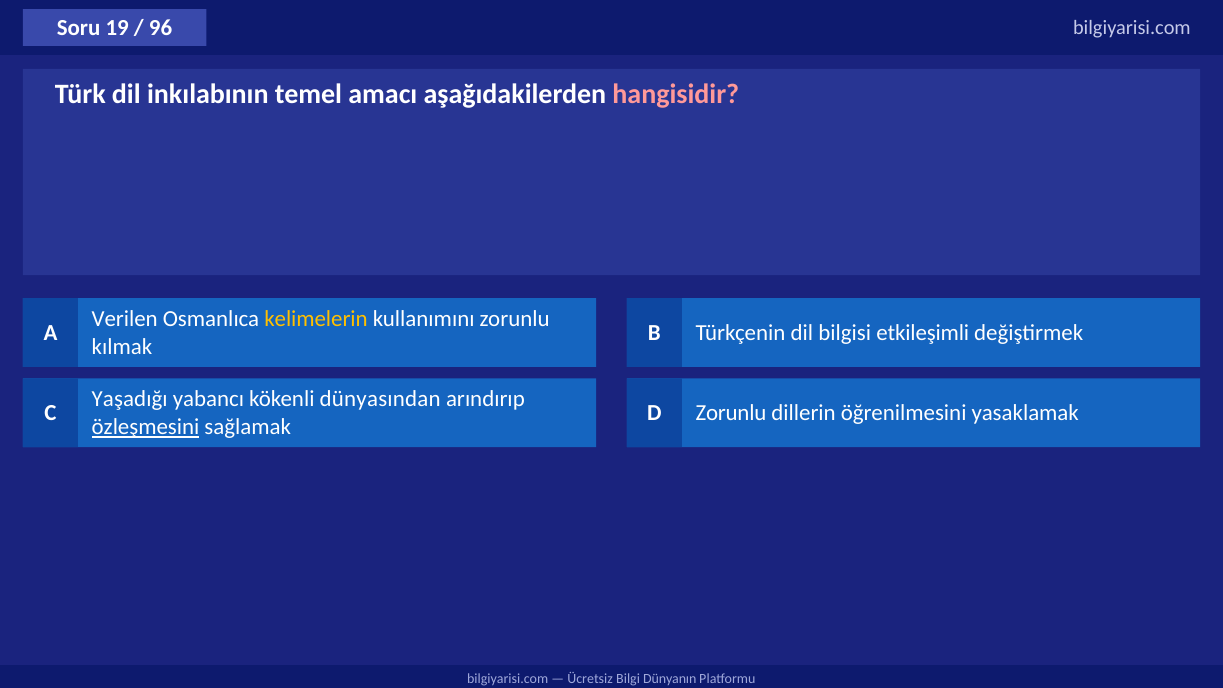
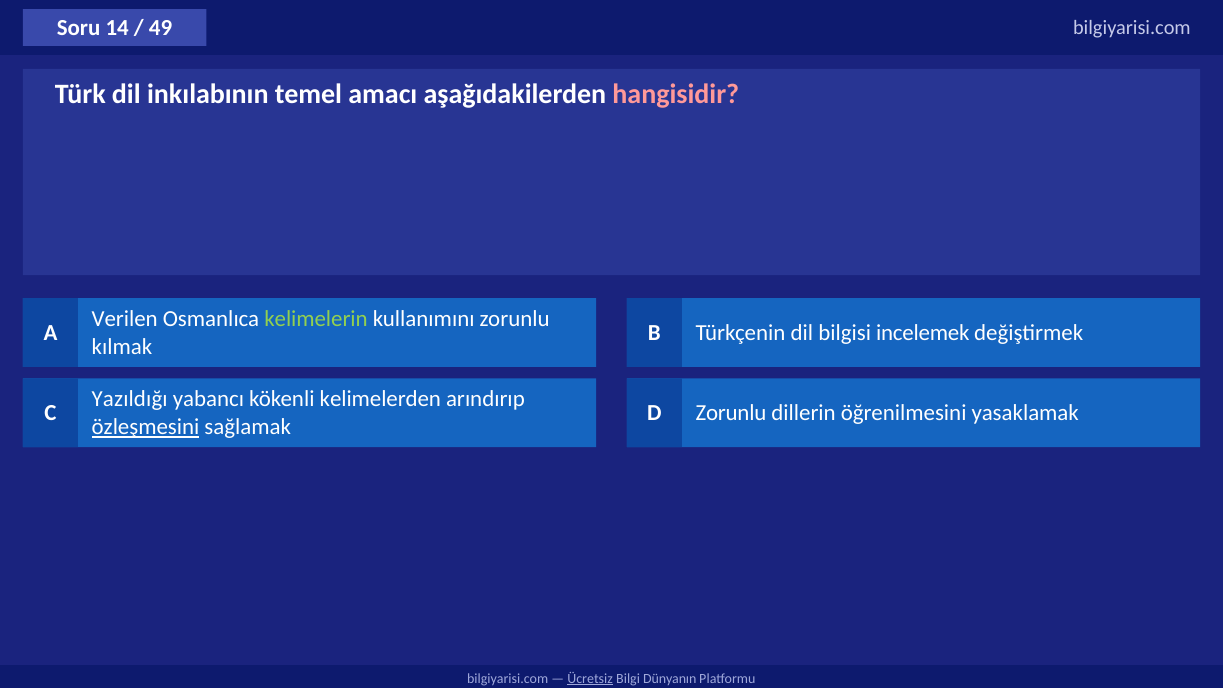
19: 19 -> 14 (117, 28)
96: 96 -> 49 (161, 28)
kelimelerin colour: yellow -> light green (316, 319)
etkileşimli: etkileşimli -> incelemek (923, 333)
Yaşadığı: Yaşadığı -> Yazıldığı (130, 399)
dünyasından: dünyasından -> kelimelerden (380, 399)
Ücretsiz underline: none -> present (590, 678)
